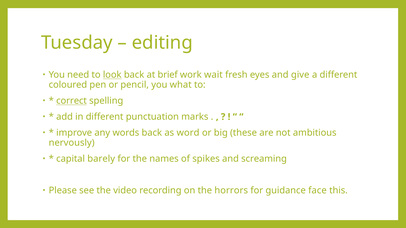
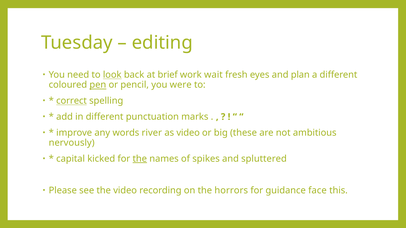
give: give -> plan (300, 75)
pen underline: none -> present (98, 85)
what: what -> were (181, 85)
words back: back -> river (152, 133)
as word: word -> video (188, 133)
barely: barely -> kicked (101, 159)
the underline: none -> present (140, 159)
screaming: screaming -> spluttered (264, 159)
